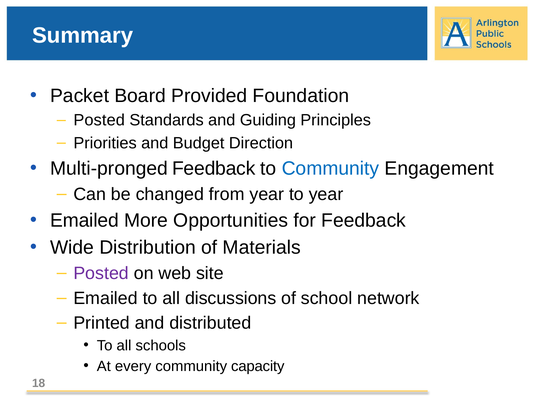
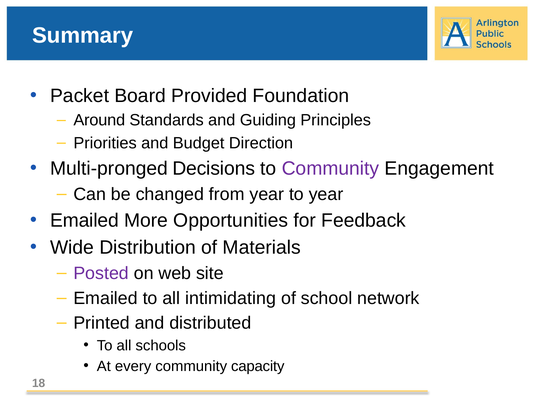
Posted: Posted -> Around (99, 120)
Multi-pronged Feedback: Feedback -> Decisions (214, 168)
Community colour: blue -> purple (330, 168)
discussions: discussions -> intimidating (231, 298)
